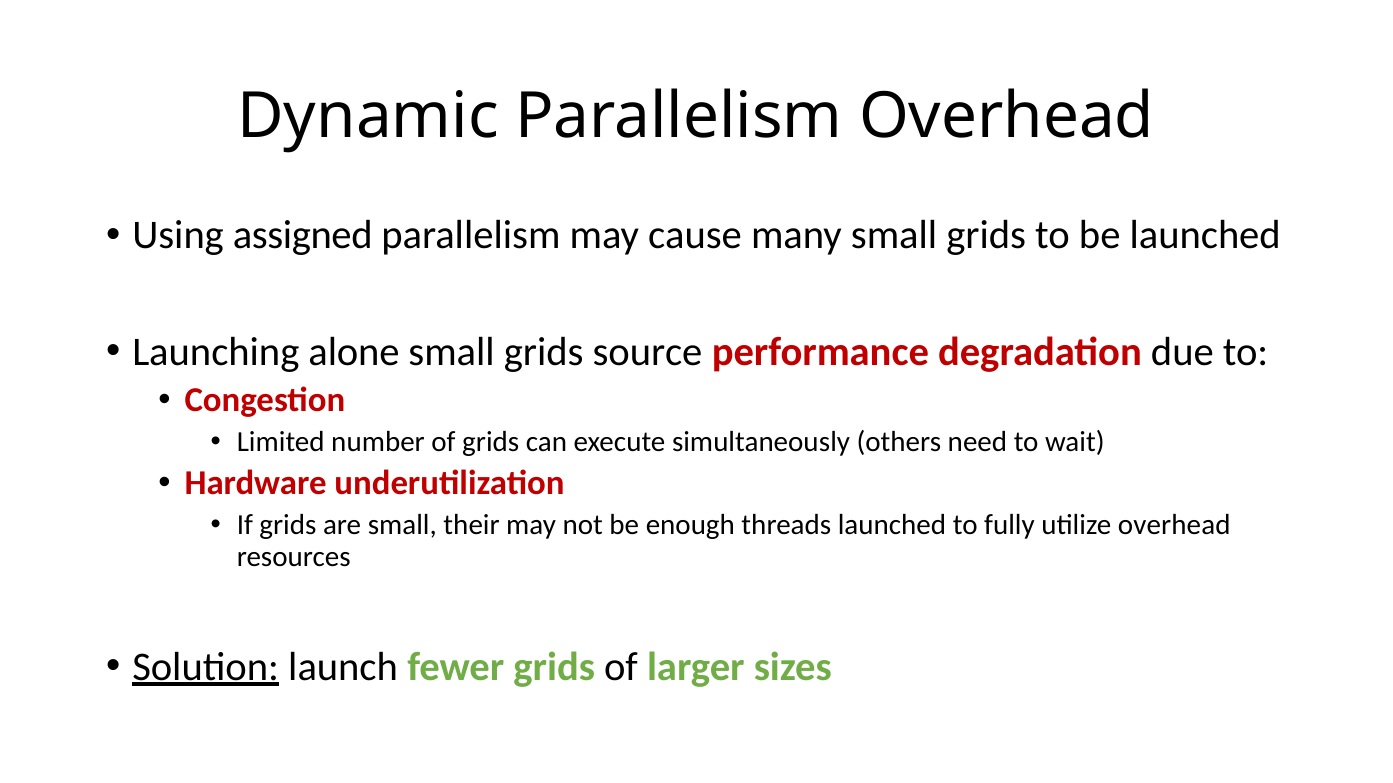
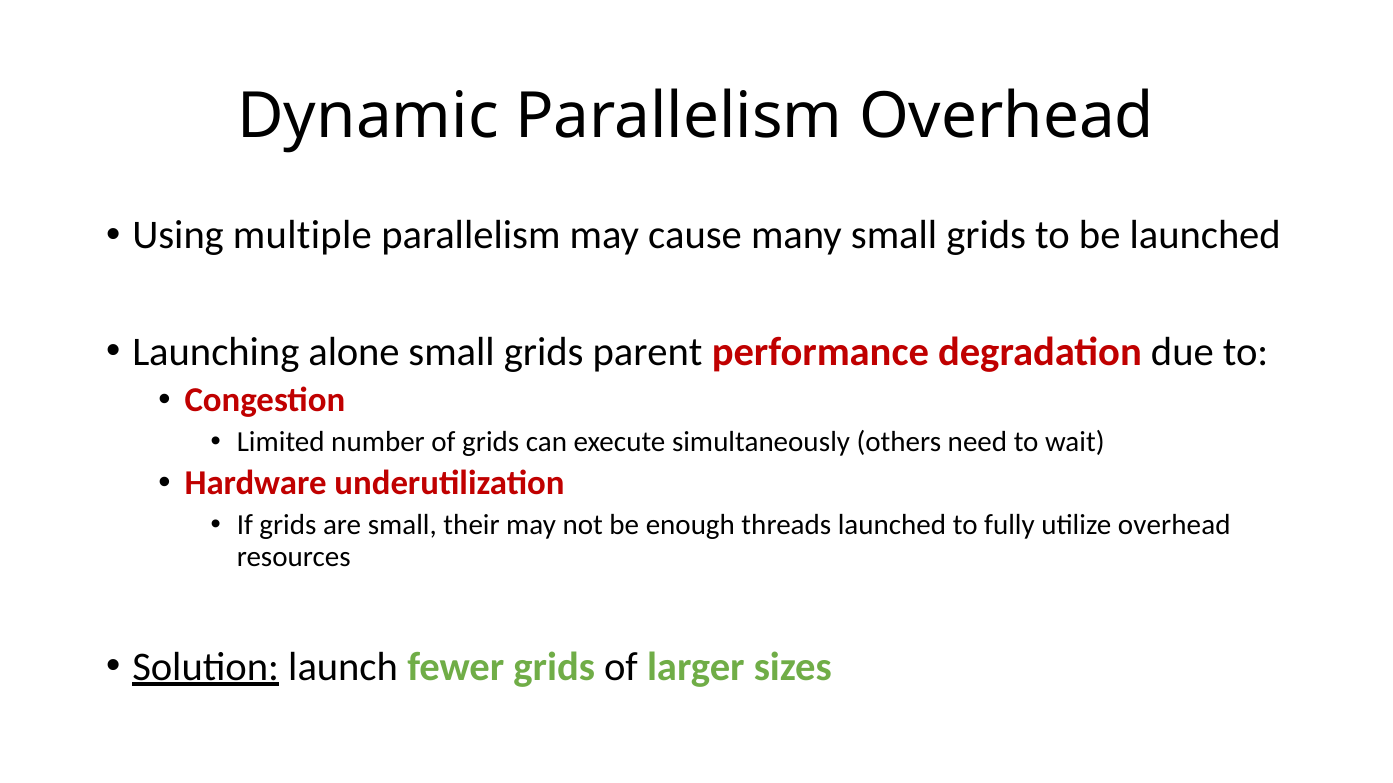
assigned: assigned -> multiple (302, 236)
source: source -> parent (648, 352)
